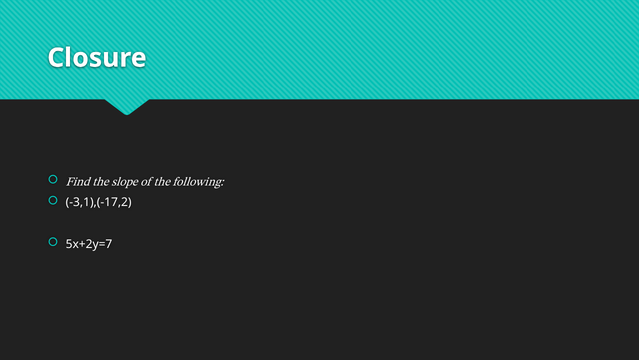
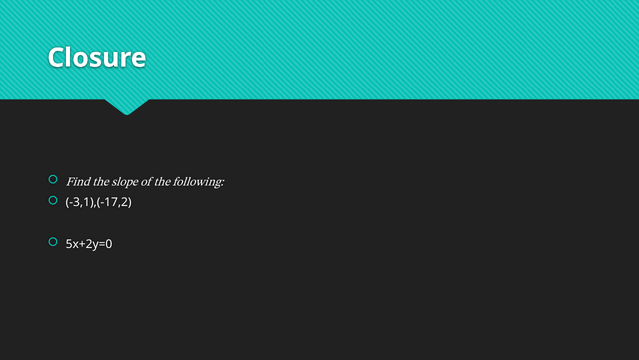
5x+2y=7: 5x+2y=7 -> 5x+2y=0 (89, 244)
